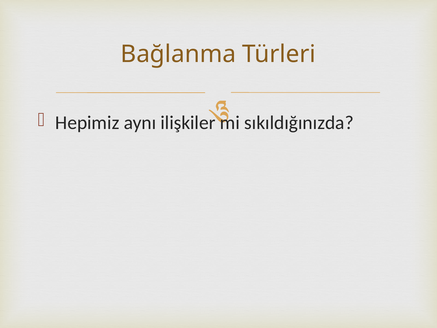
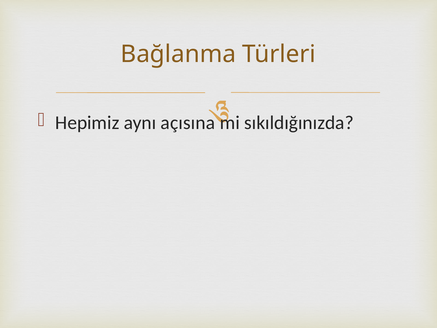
ilişkiler: ilişkiler -> açısına (188, 123)
